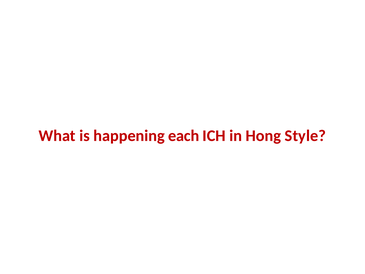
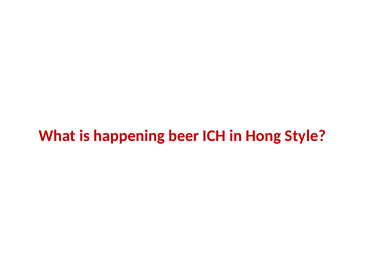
each: each -> beer (184, 136)
